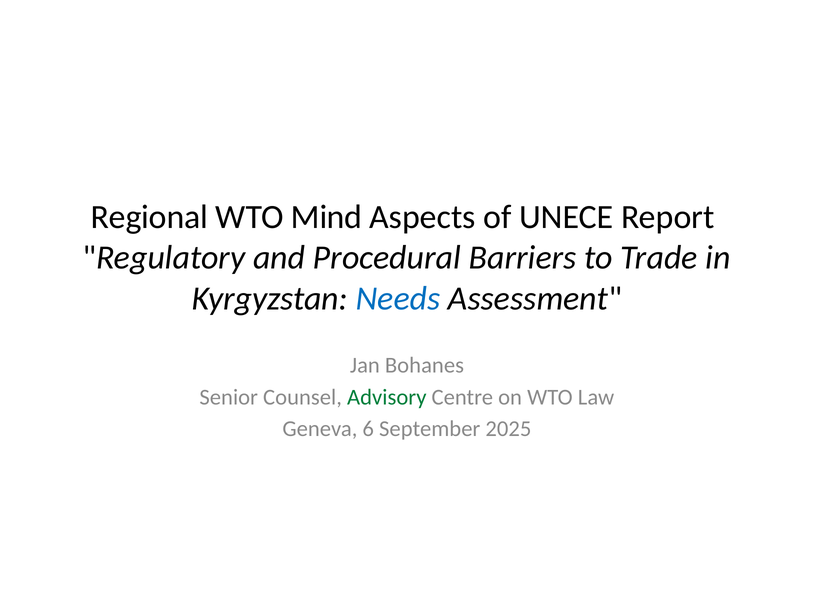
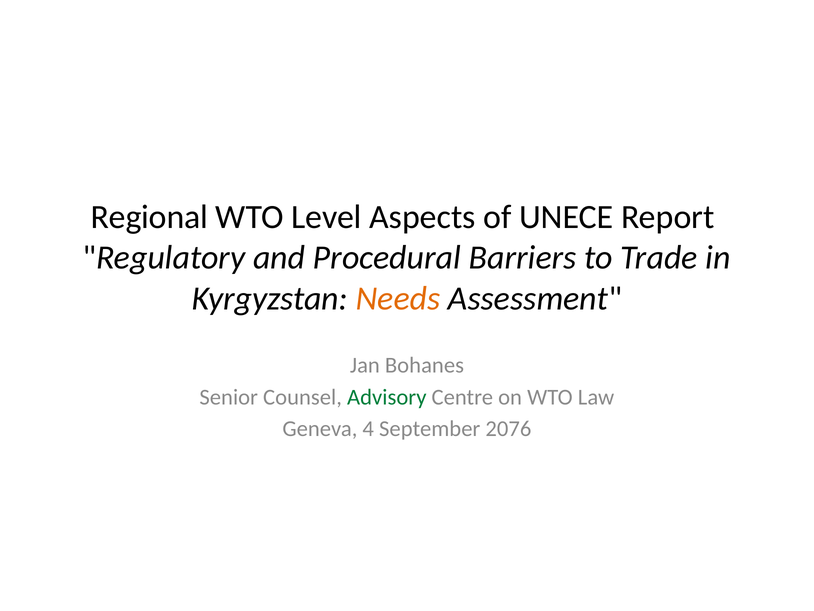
Mind: Mind -> Level (326, 217)
Needs colour: blue -> orange (398, 298)
6: 6 -> 4 (368, 429)
2025: 2025 -> 2076 (508, 429)
